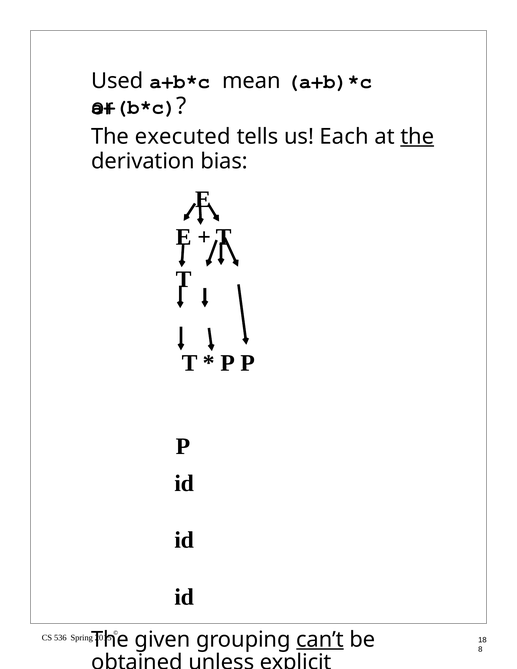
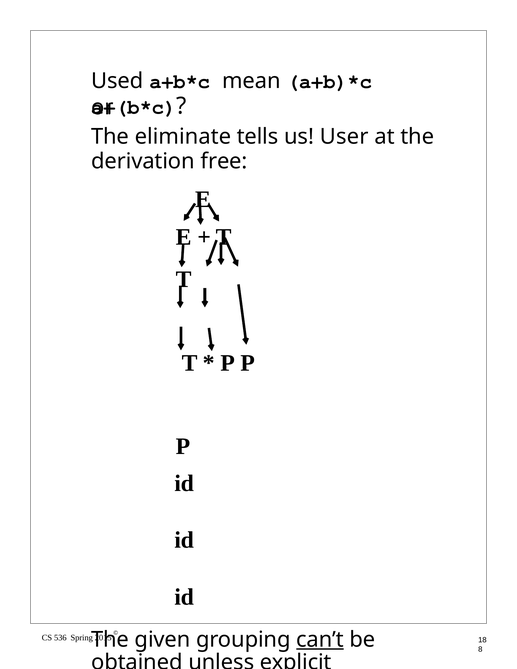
executed: executed -> eliminate (183, 137)
Each: Each -> User (344, 137)
the underline: present -> none (417, 137)
bias: bias -> free (224, 161)
